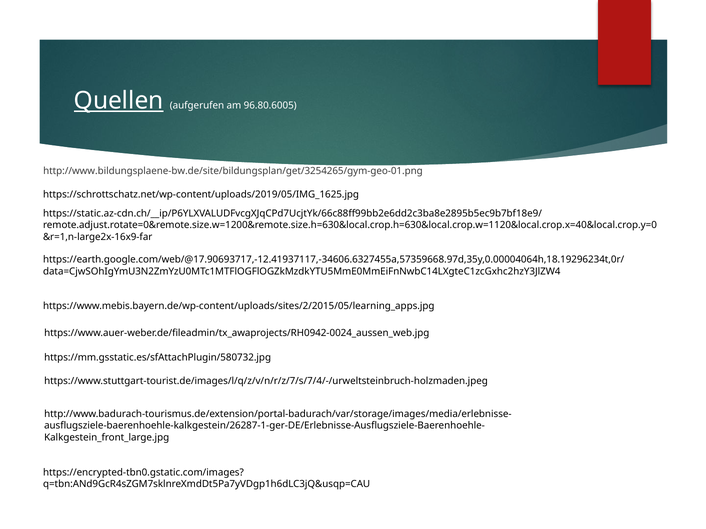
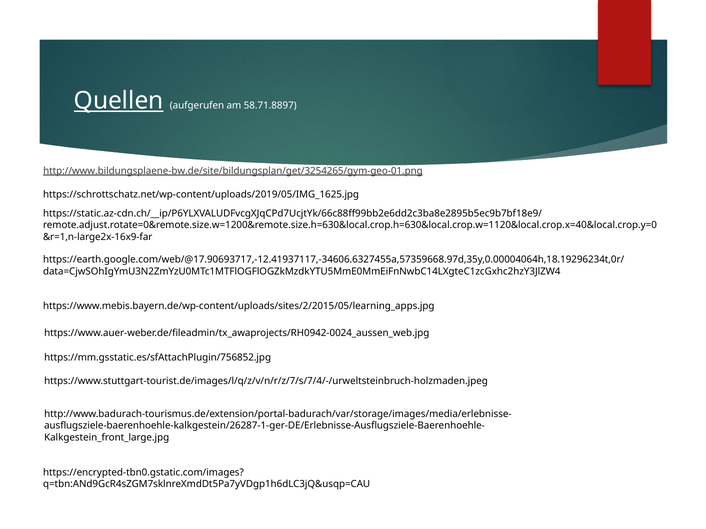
96.80.6005: 96.80.6005 -> 58.71.8897 (270, 106)
http://www.bildungsplaene-bw.de/site/bildungsplan/get/3254265/gym-geo-01.png underline: none -> present (233, 171)
https://mm.gsstatic.es/sfAttachPlugin/580732.jpg: https://mm.gsstatic.es/sfAttachPlugin/580732.jpg -> https://mm.gsstatic.es/sfAttachPlugin/756852.jpg (158, 358)
